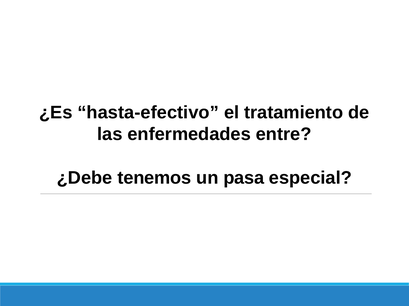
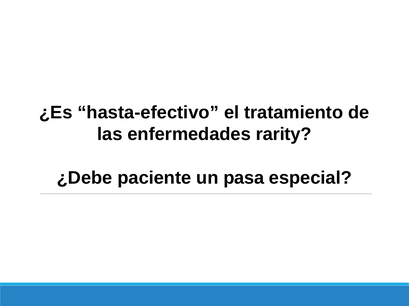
entre: entre -> rarity (284, 135)
tenemos: tenemos -> paciente (154, 178)
